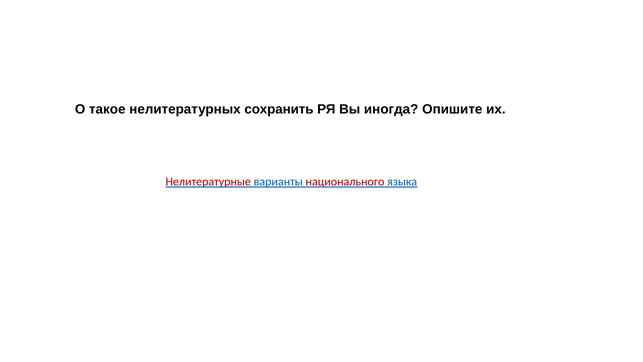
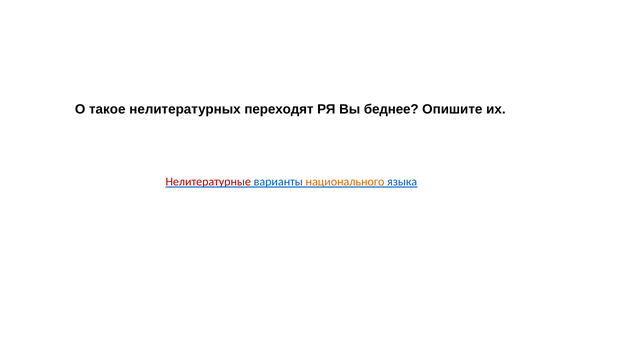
сохранить: сохранить -> переходят (279, 109)
иногда: иногда -> беднее (391, 109)
национального colour: red -> orange (345, 182)
